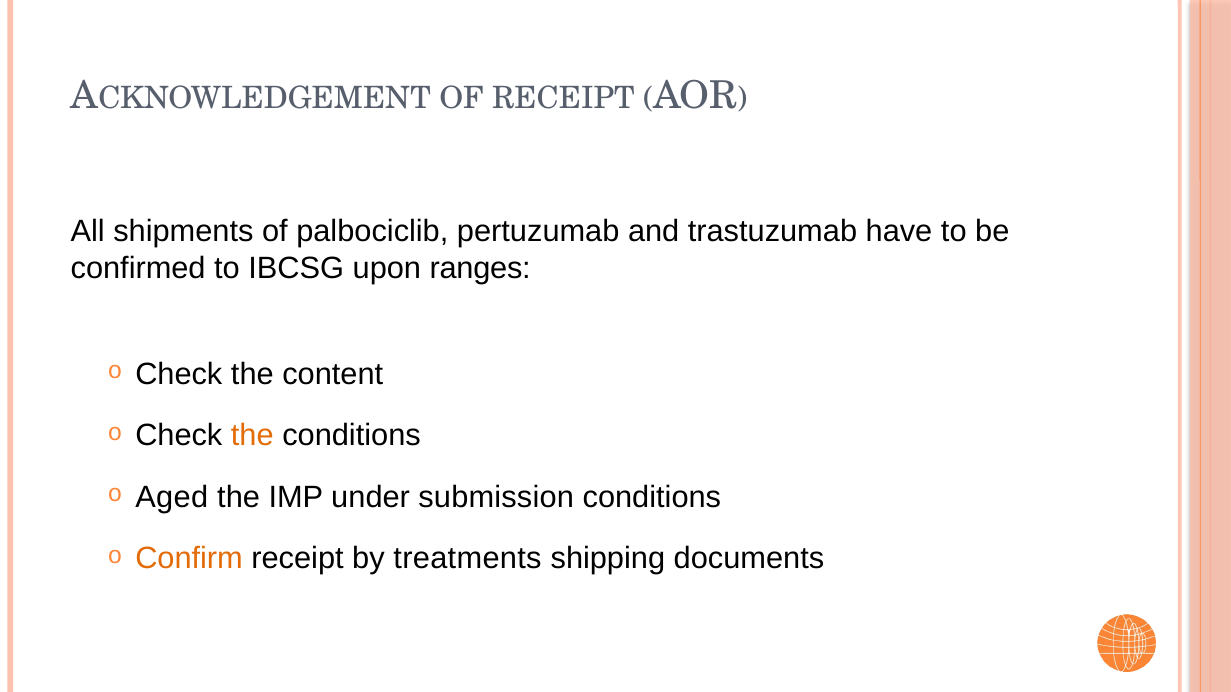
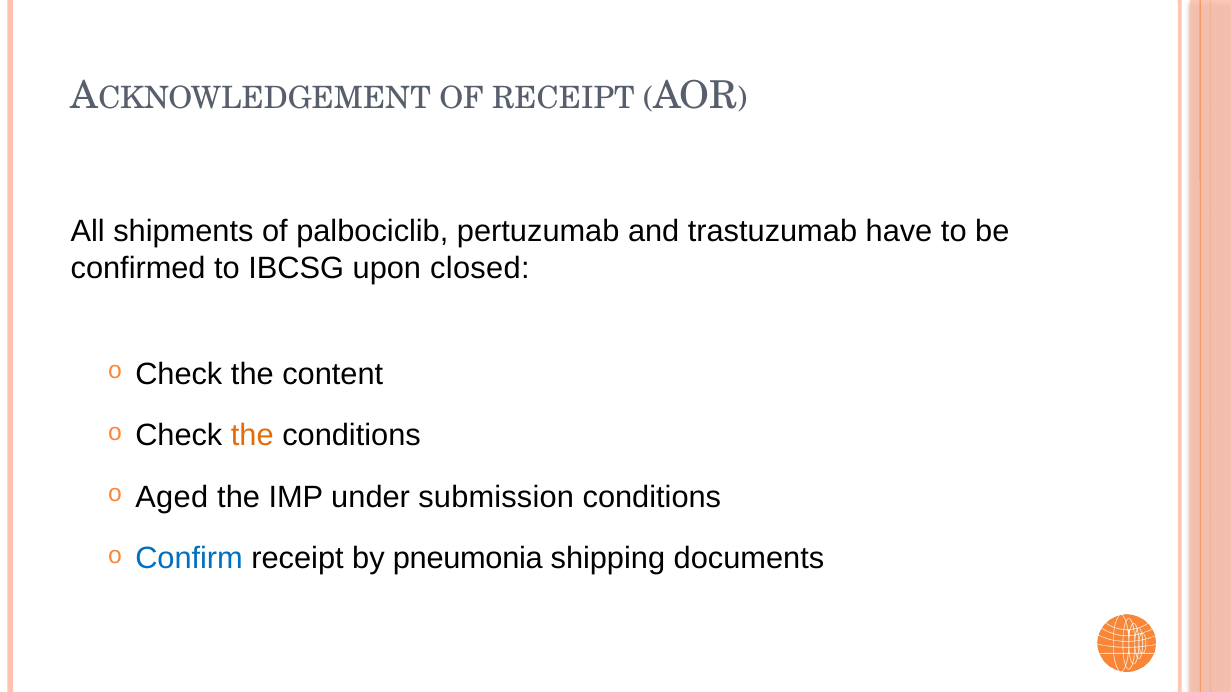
ranges: ranges -> closed (480, 268)
Confirm colour: orange -> blue (189, 559)
treatments: treatments -> pneumonia (468, 559)
